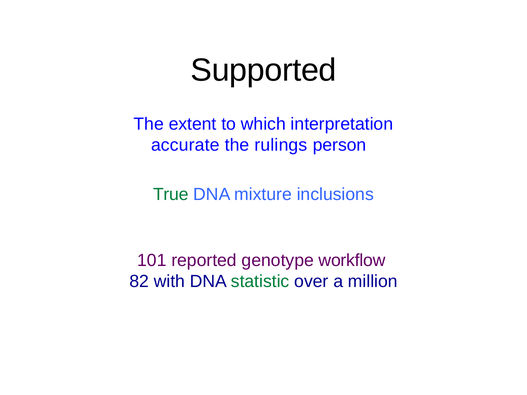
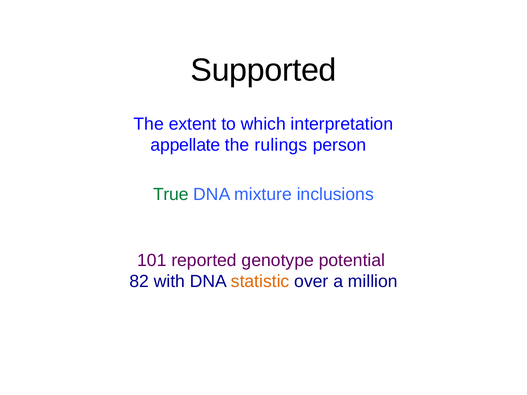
accurate: accurate -> appellate (185, 145)
workflow: workflow -> potential (352, 261)
statistic colour: green -> orange (260, 282)
